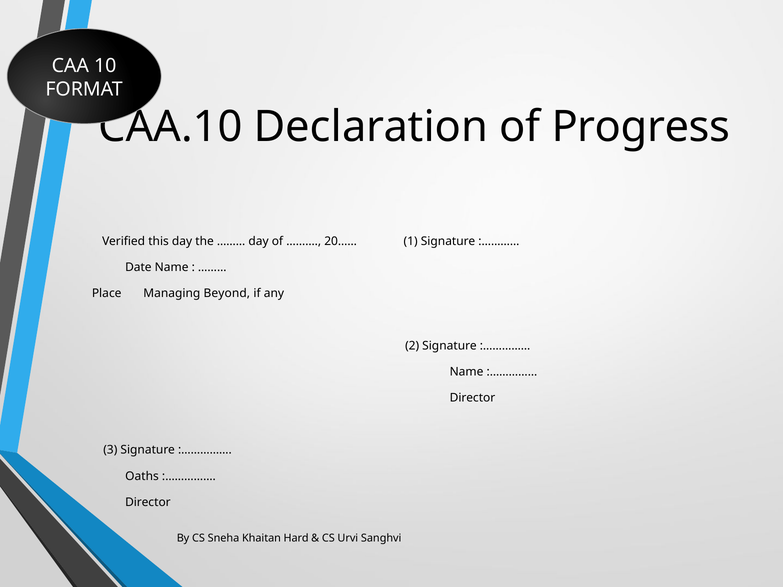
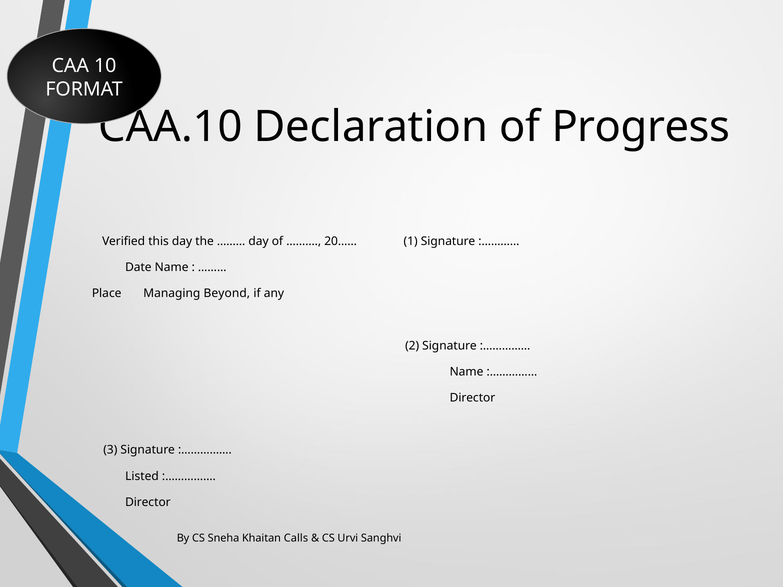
Oaths: Oaths -> Listed (142, 476)
Hard: Hard -> Calls (296, 539)
